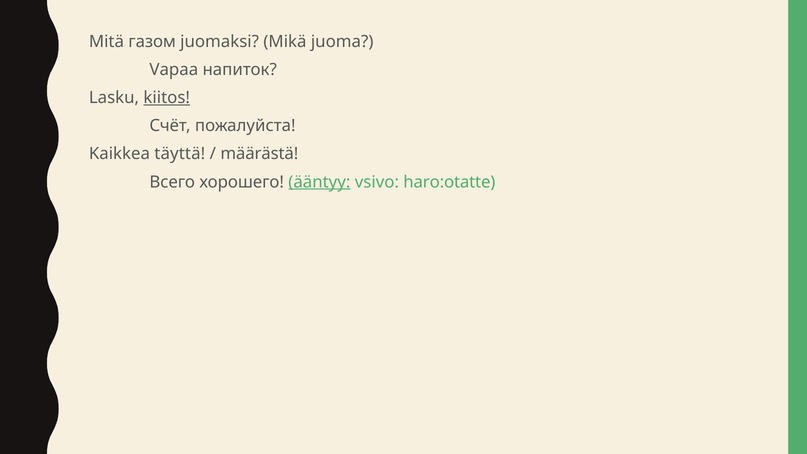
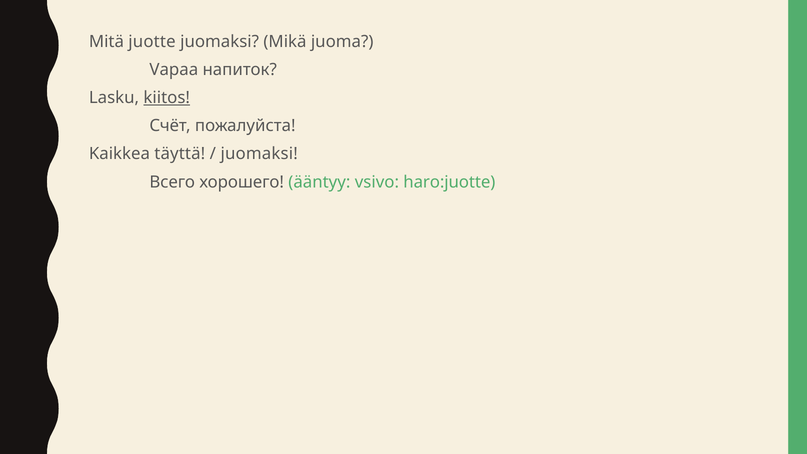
газом: газом -> juotte (152, 42)
määrästä: määrästä -> juomaksi (259, 154)
ääntyy underline: present -> none (319, 182)
haro:otatte: haro:otatte -> haro:juotte (449, 182)
